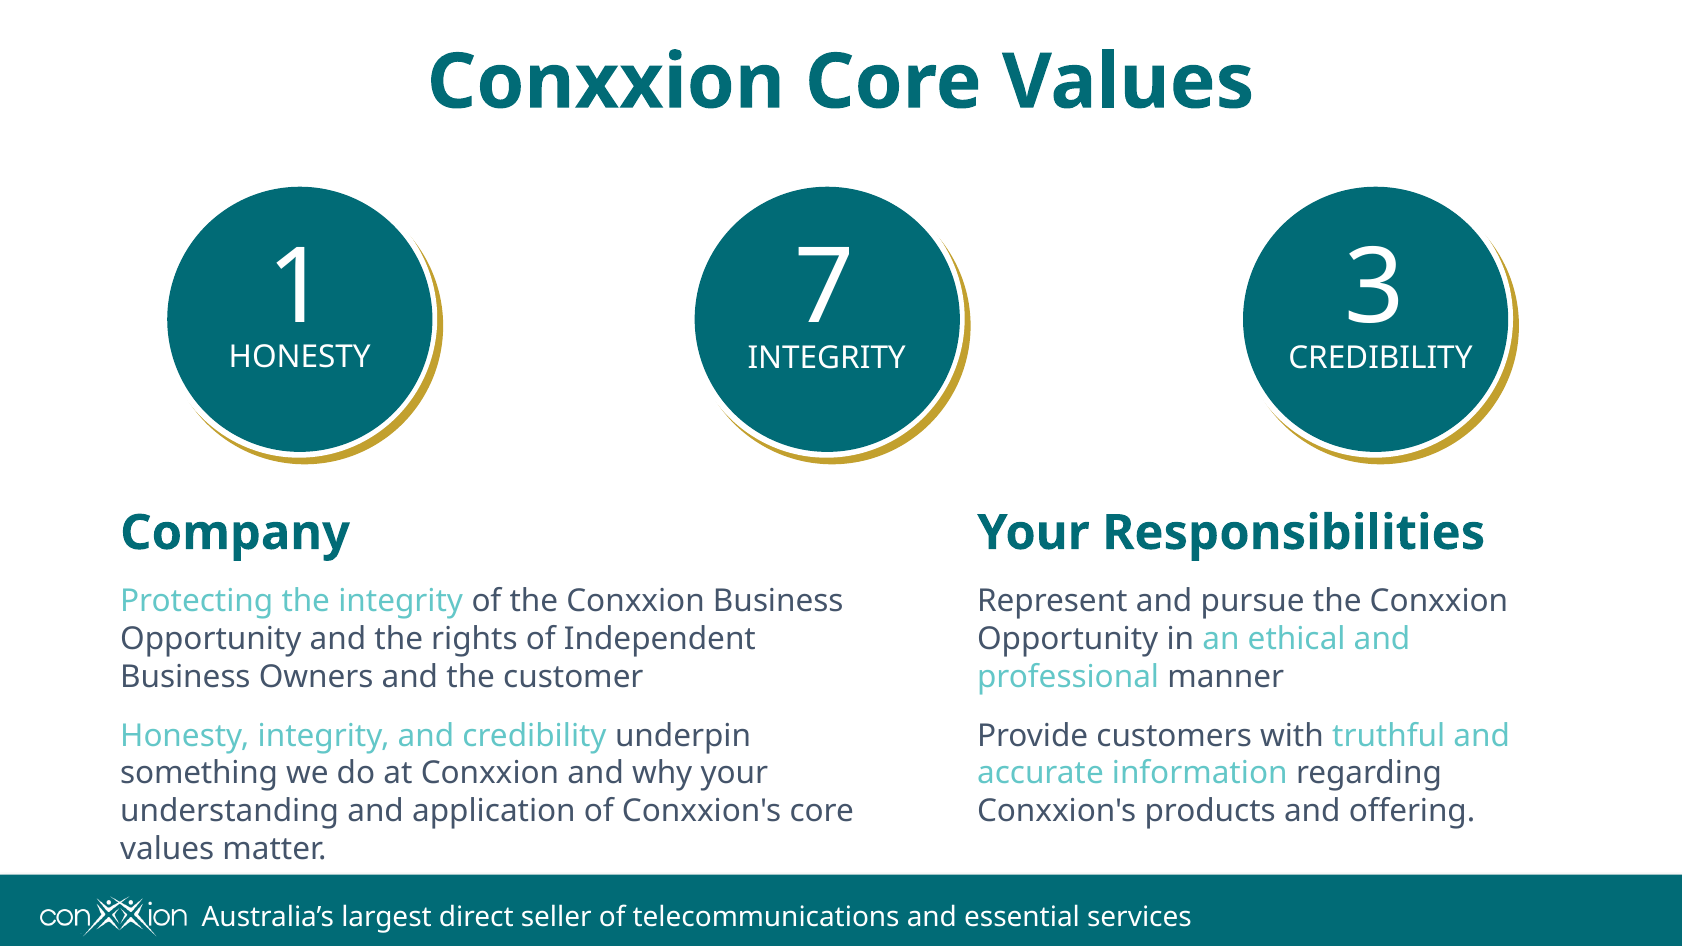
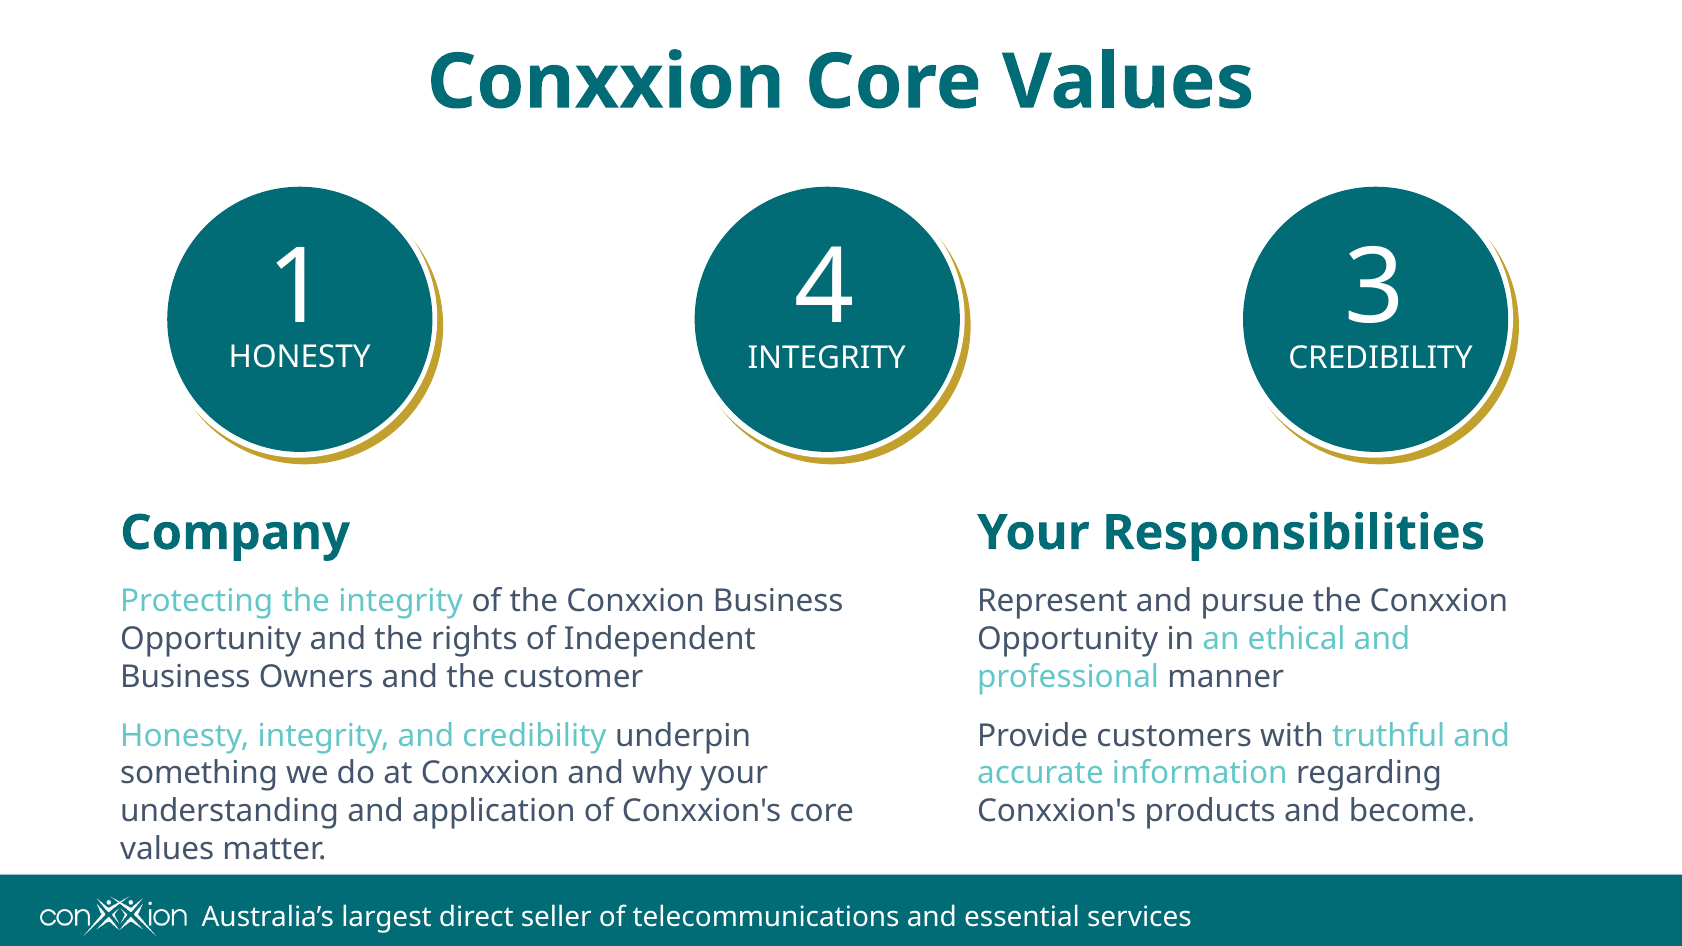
7: 7 -> 4 (825, 287)
offering: offering -> become (1412, 811)
